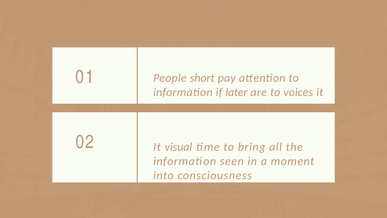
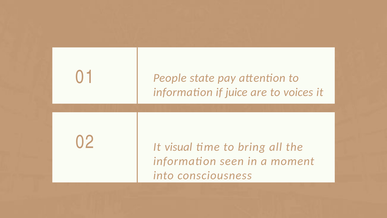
short: short -> state (202, 78)
later: later -> juice (237, 92)
